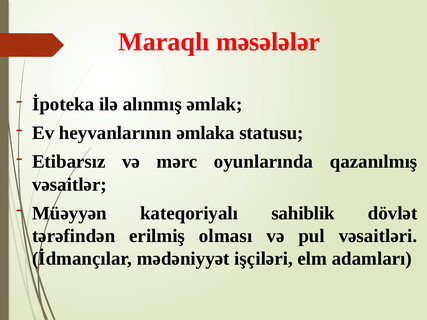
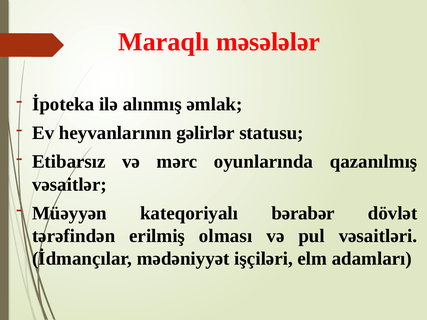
əmlaka: əmlaka -> gəlirlər (206, 133)
sahiblik: sahiblik -> bərabər (303, 213)
